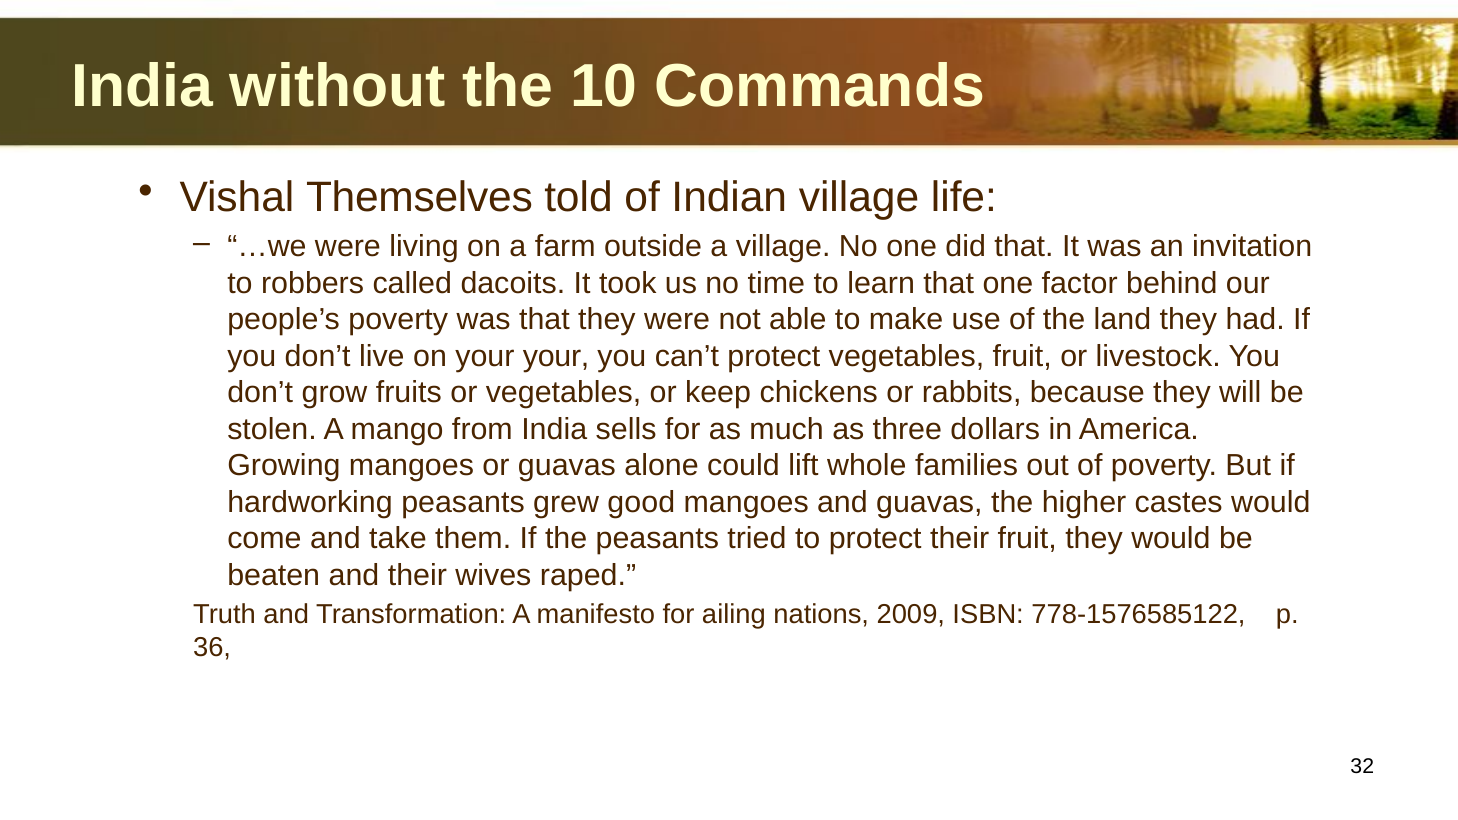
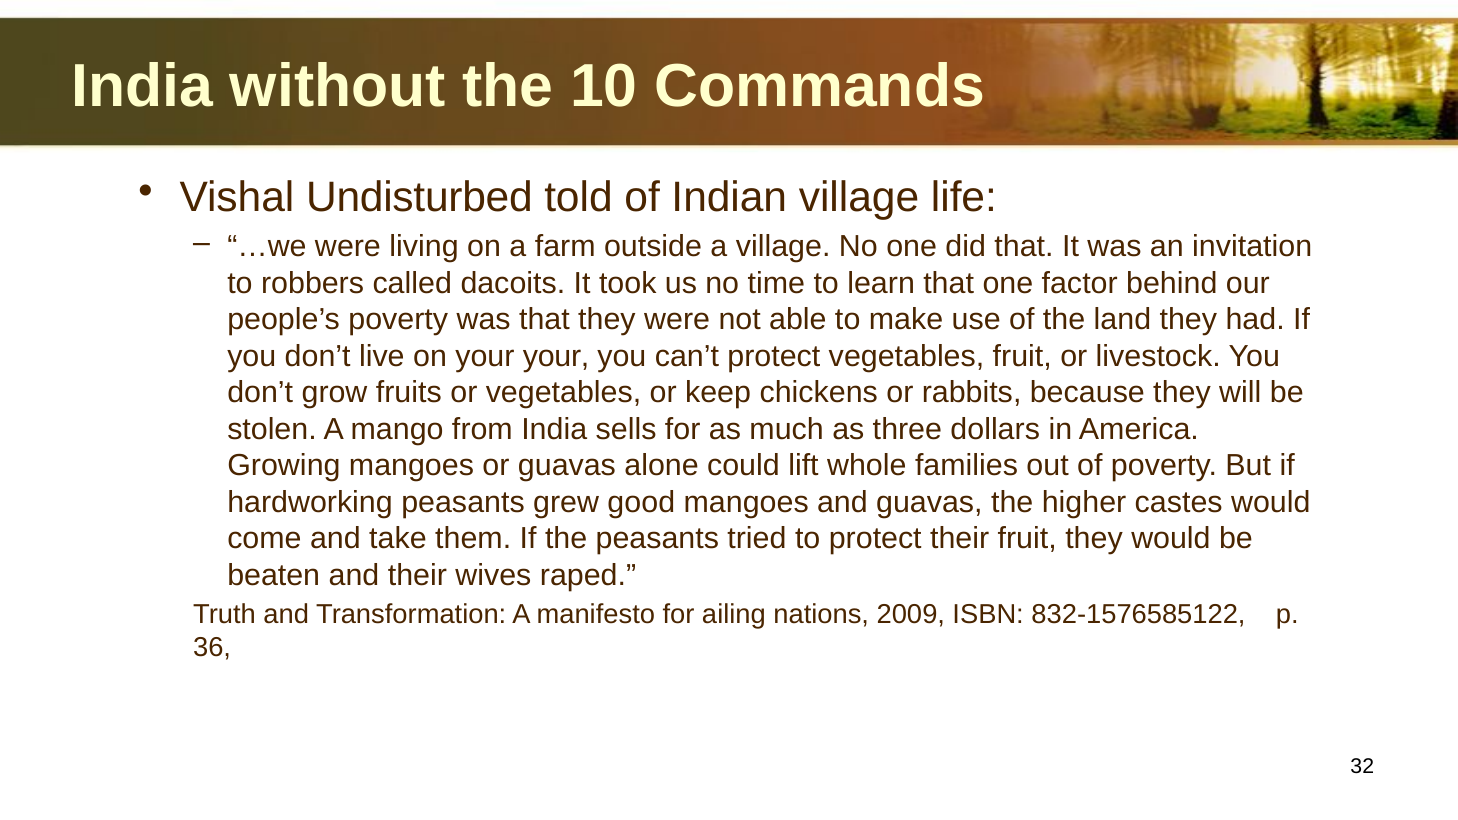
Themselves: Themselves -> Undisturbed (419, 198)
778-1576585122: 778-1576585122 -> 832-1576585122 (1139, 615)
